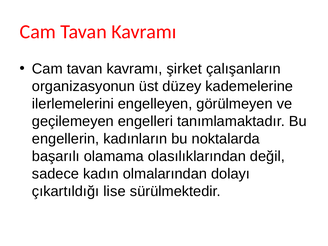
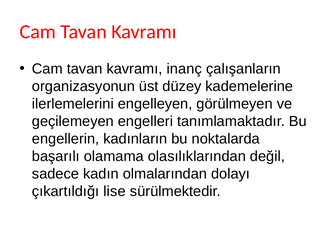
şirket: şirket -> inanç (184, 69)
